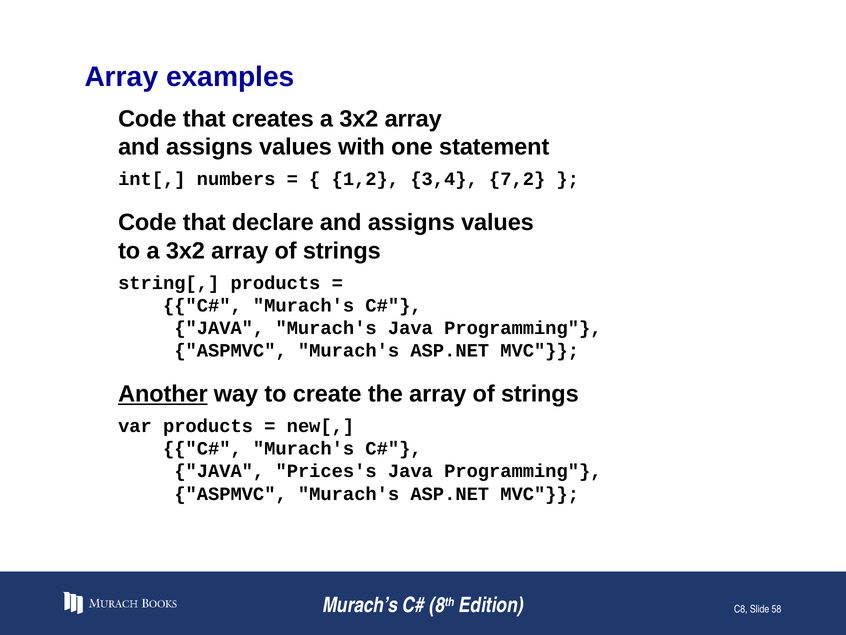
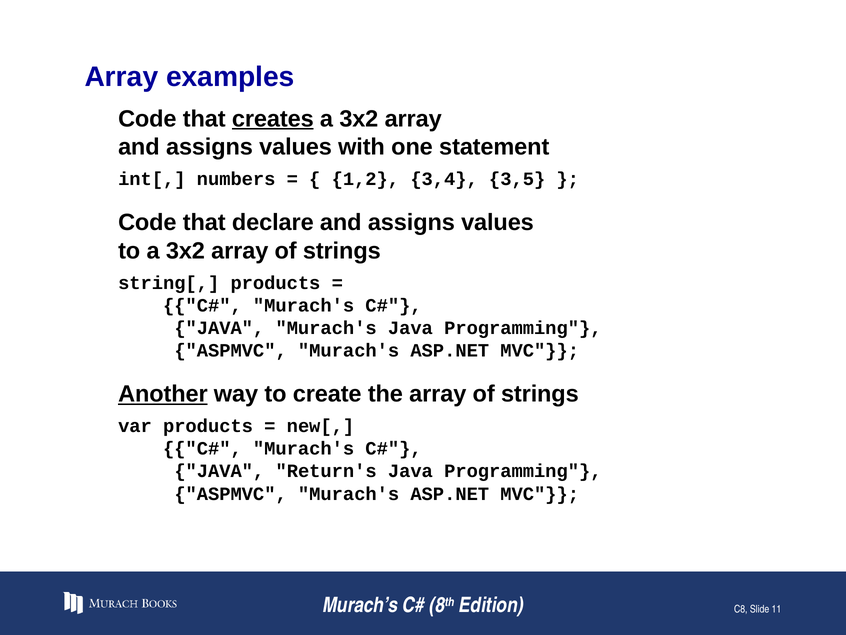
creates underline: none -> present (273, 119)
7,2: 7,2 -> 3,5 (517, 179)
Prices's: Prices's -> Return's (326, 471)
58: 58 -> 11 (776, 609)
